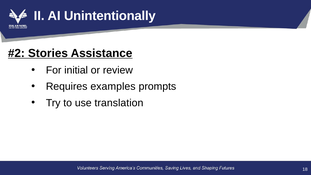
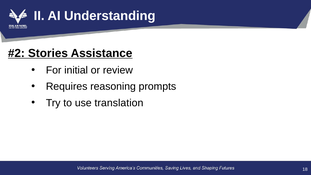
Unintentionally: Unintentionally -> Understanding (110, 16)
examples: examples -> reasoning (113, 86)
